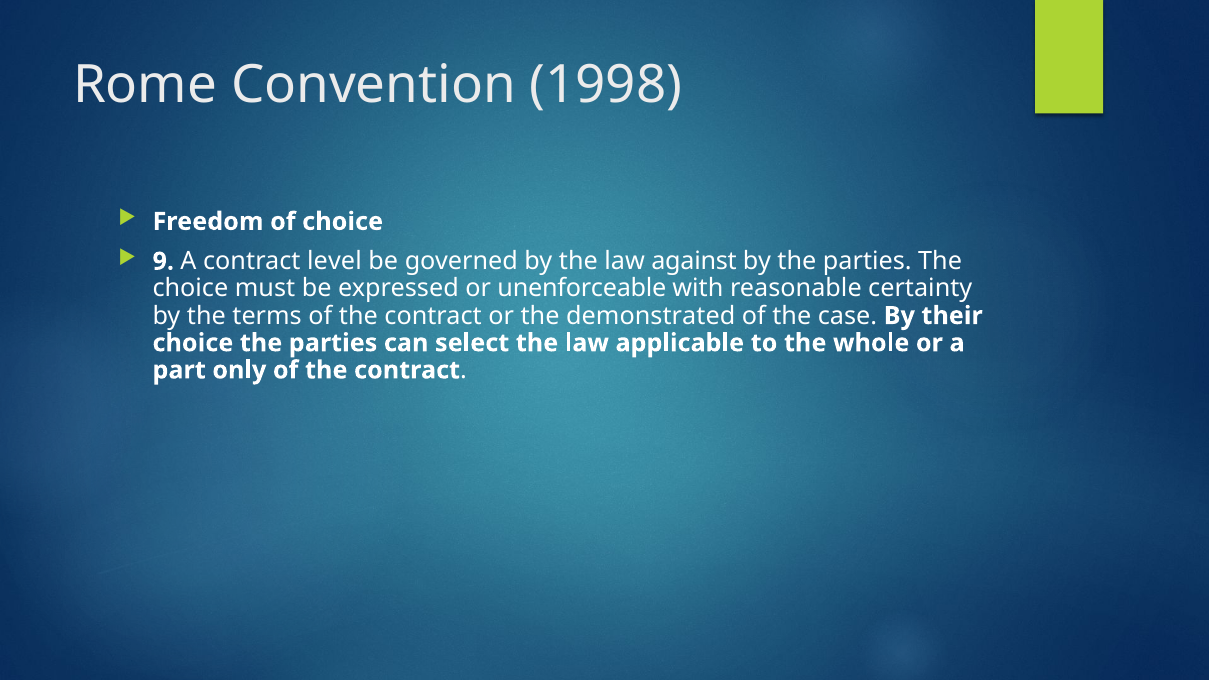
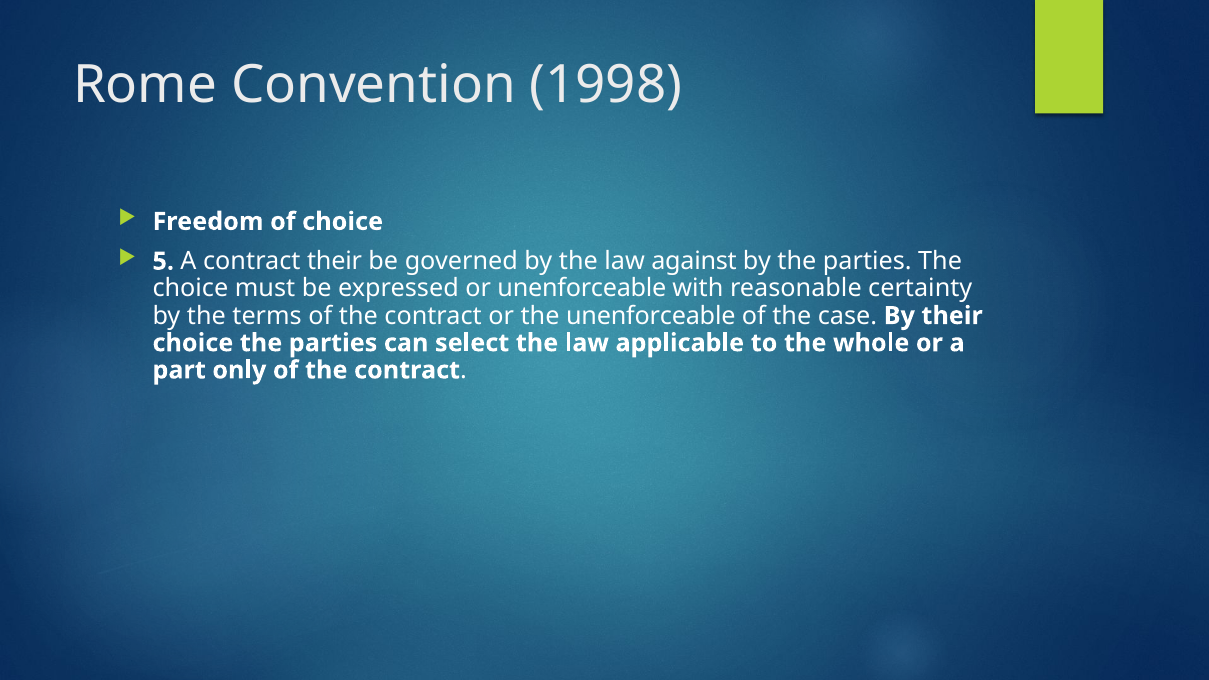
9: 9 -> 5 (163, 261)
contract level: level -> their (335, 261)
the demonstrated: demonstrated -> unenforceable (651, 316)
